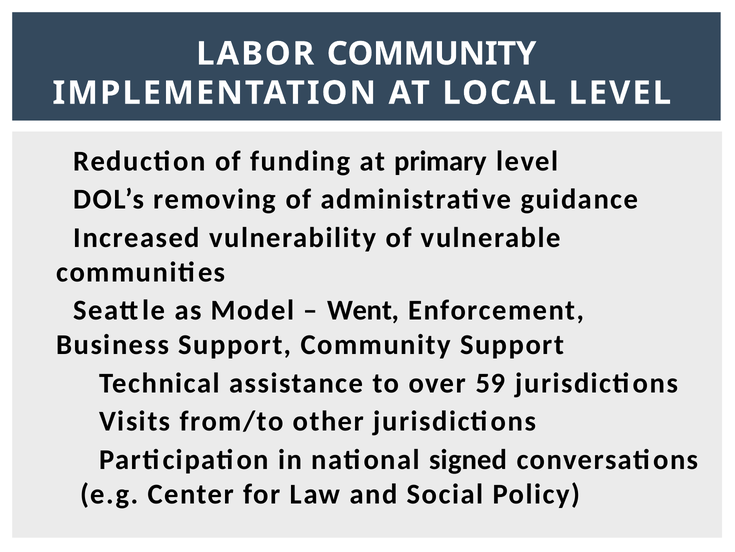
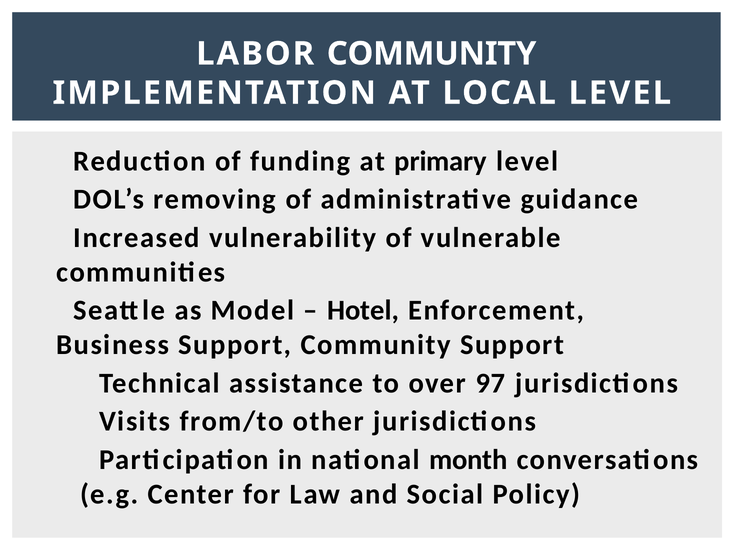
Went: Went -> Hotel (363, 310)
59: 59 -> 97 (491, 383)
signed: signed -> month (468, 459)
